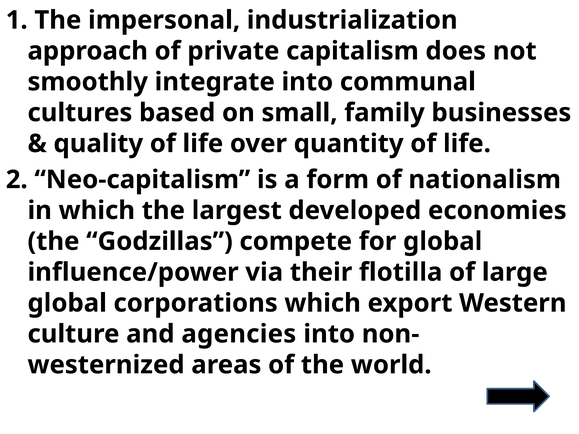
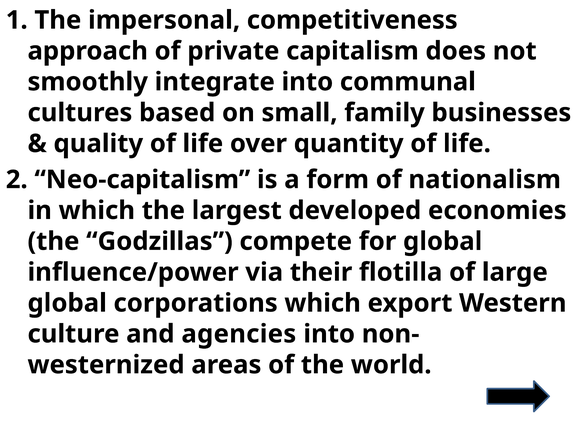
industrialization: industrialization -> competitiveness (352, 20)
